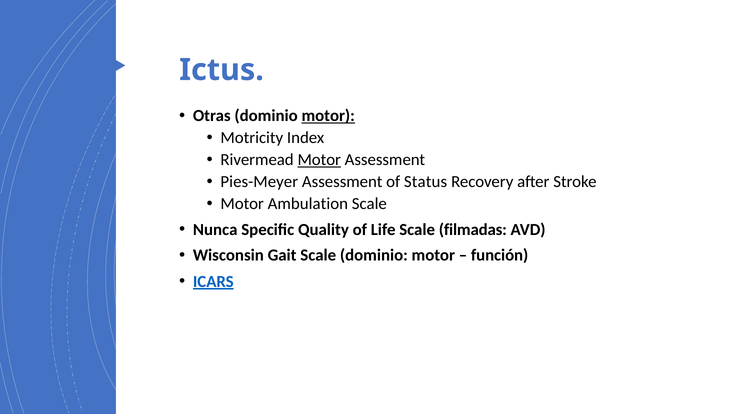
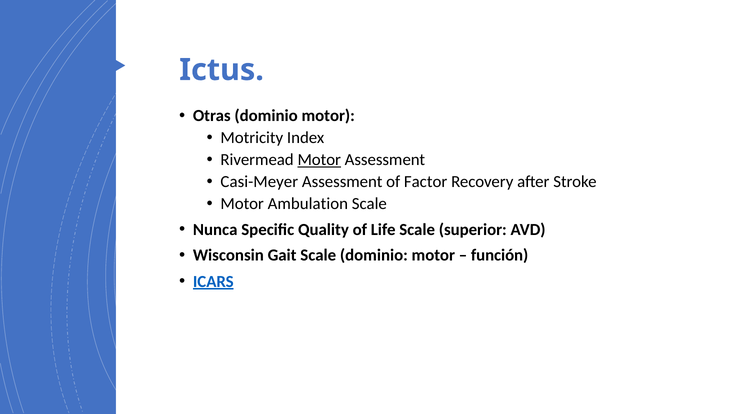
motor underline: present -> none (328, 115)
Pies-Meyer: Pies-Meyer -> Casi-Meyer (259, 181)
Status: Status -> Factor (426, 181)
filmadas: filmadas -> superior (473, 229)
